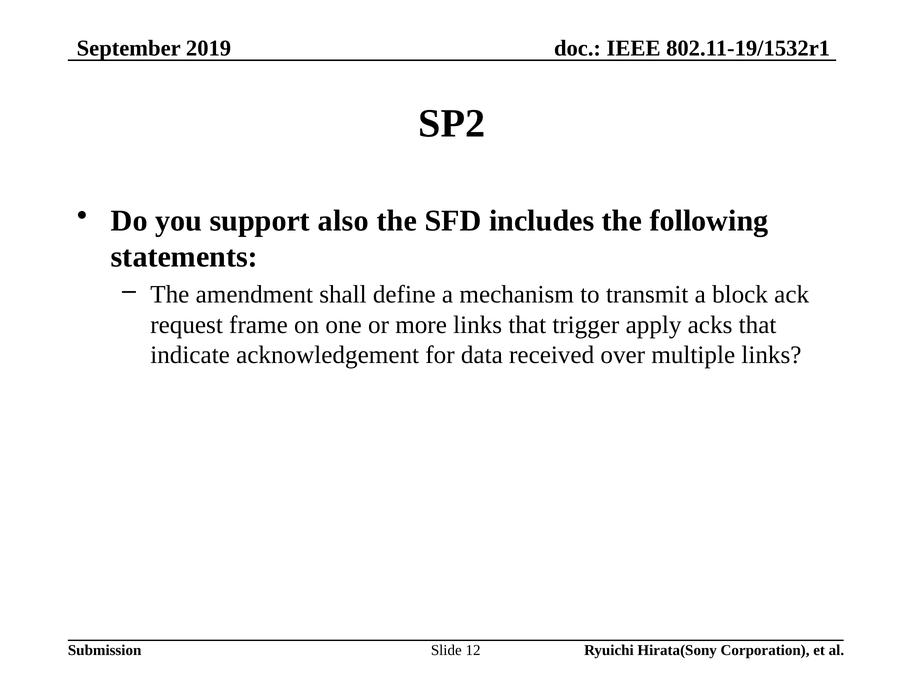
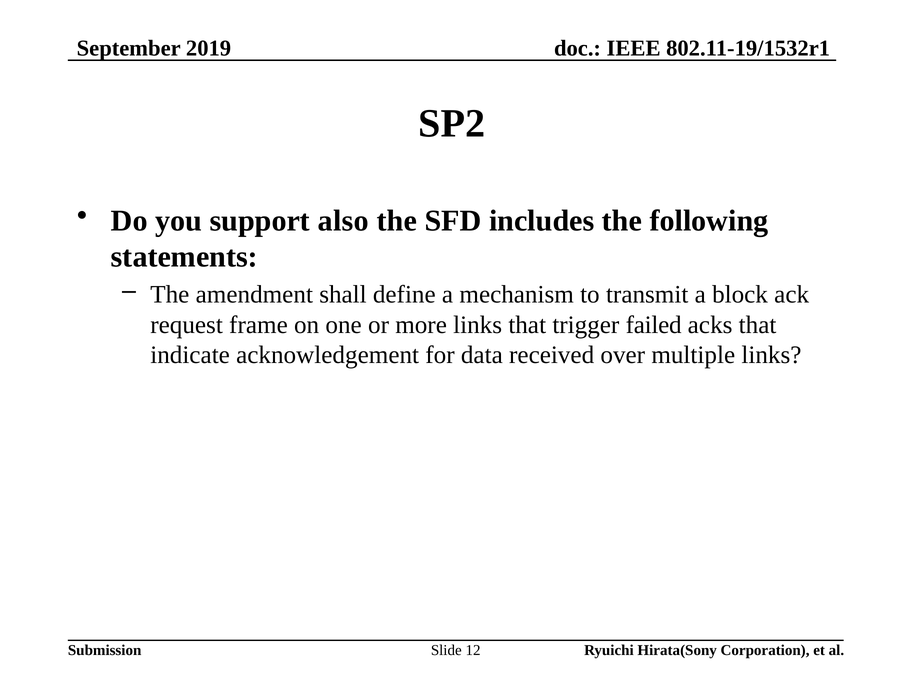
apply: apply -> failed (654, 325)
